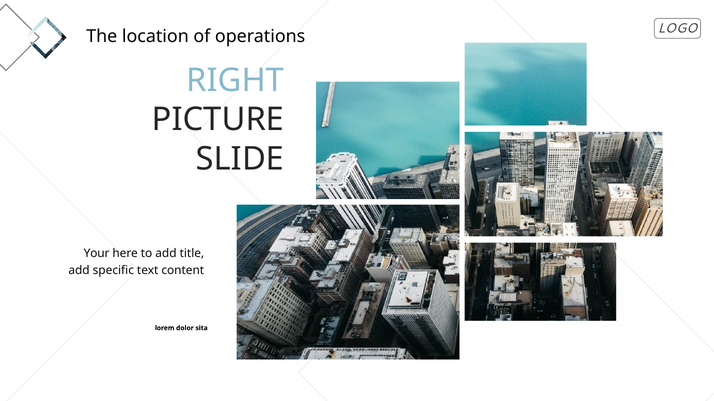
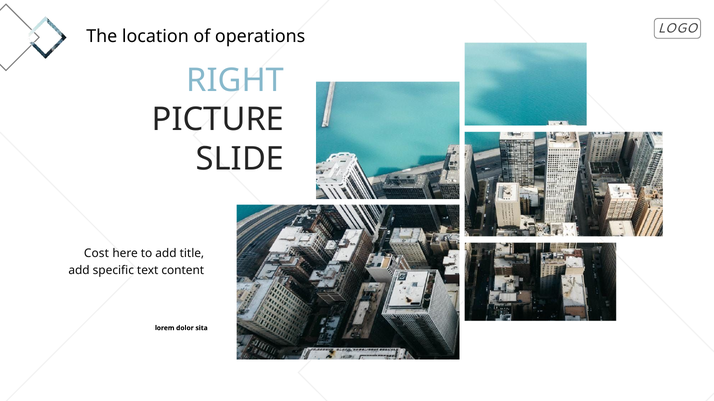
Your: Your -> Cost (96, 254)
